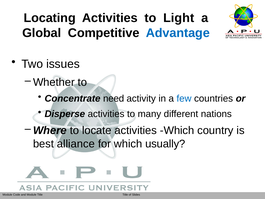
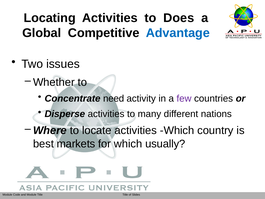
Light: Light -> Does (179, 18)
few colour: blue -> purple (184, 98)
alliance: alliance -> markets (76, 144)
